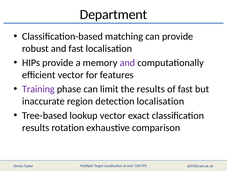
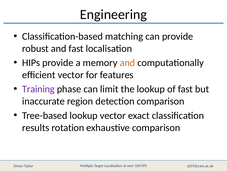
Department: Department -> Engineering (113, 14)
and colour: purple -> orange (127, 63)
the results: results -> lookup (151, 89)
detection localisation: localisation -> comparison (161, 101)
